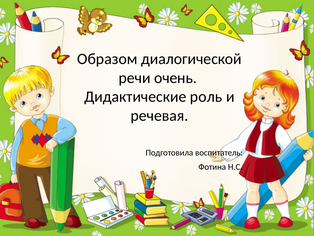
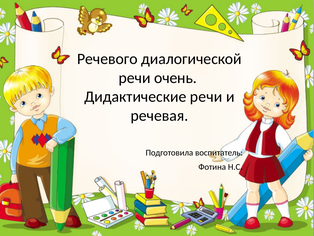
Образом: Образом -> Речевого (107, 59)
Дидактические роль: роль -> речи (206, 97)
